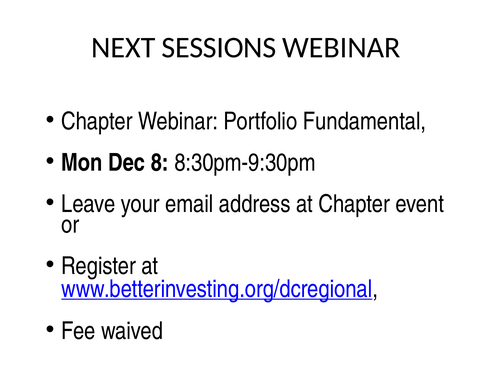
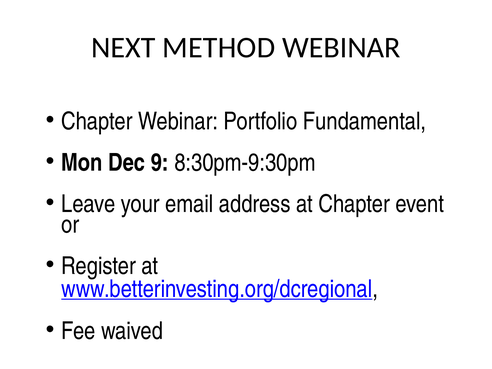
SESSIONS: SESSIONS -> METHOD (219, 48)
8: 8 -> 9 (160, 163)
